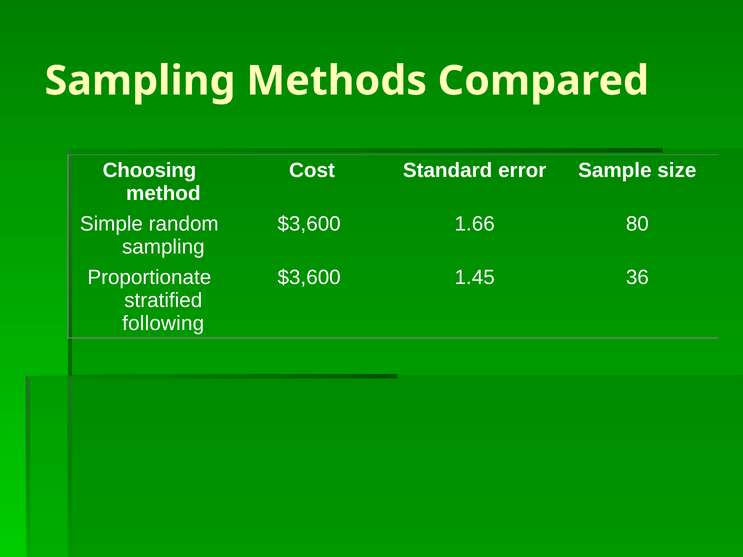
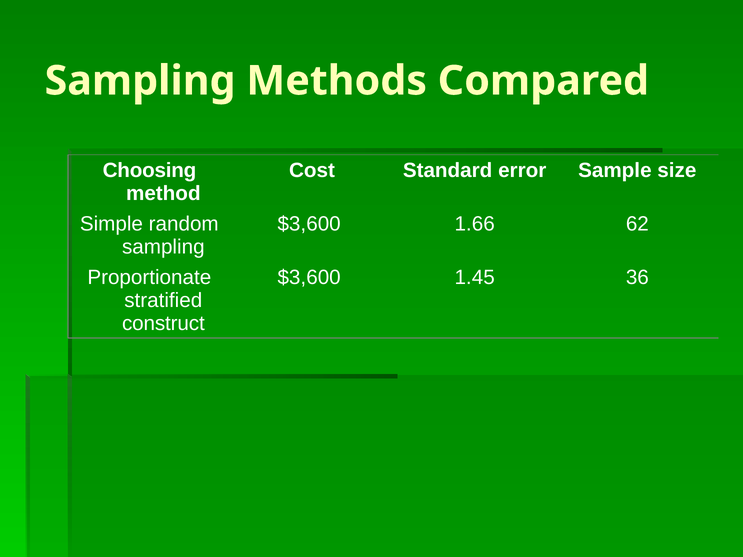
80: 80 -> 62 (637, 224)
following: following -> construct (163, 323)
